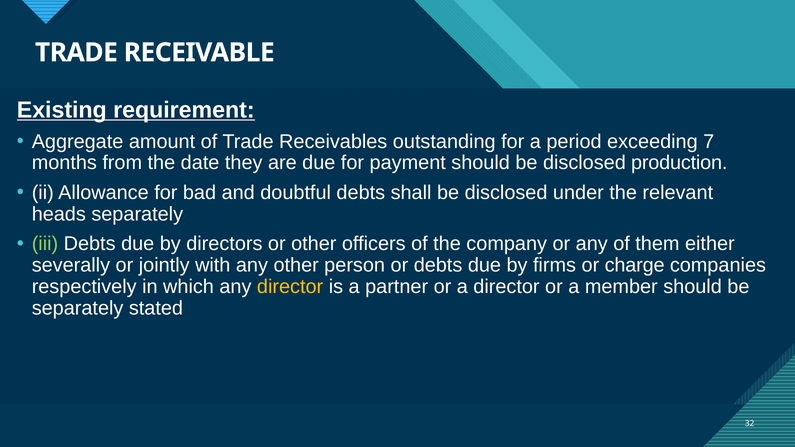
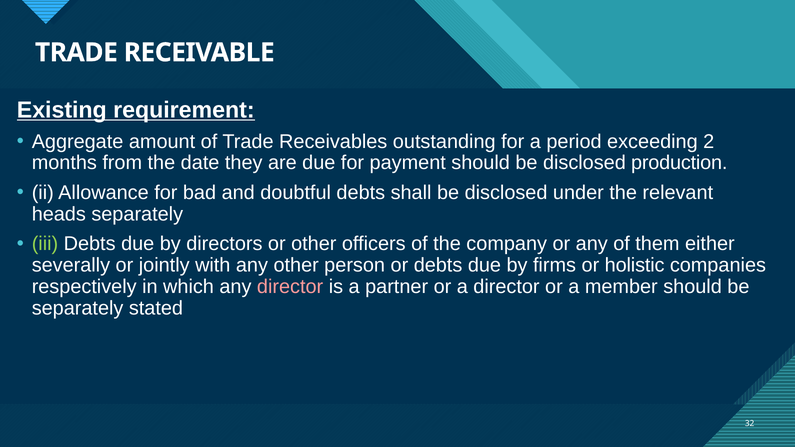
7: 7 -> 2 (709, 142)
charge: charge -> holistic (635, 265)
director colour: yellow -> pink (290, 287)
